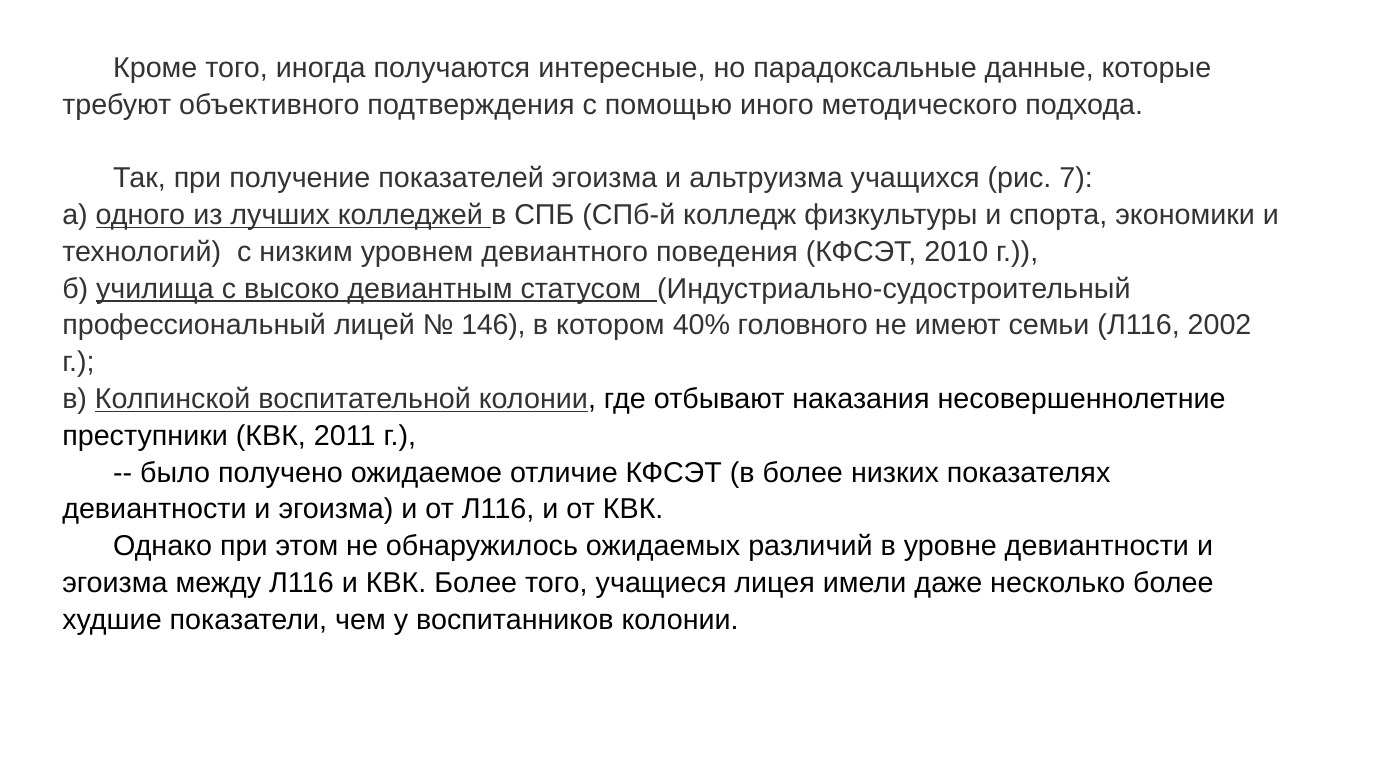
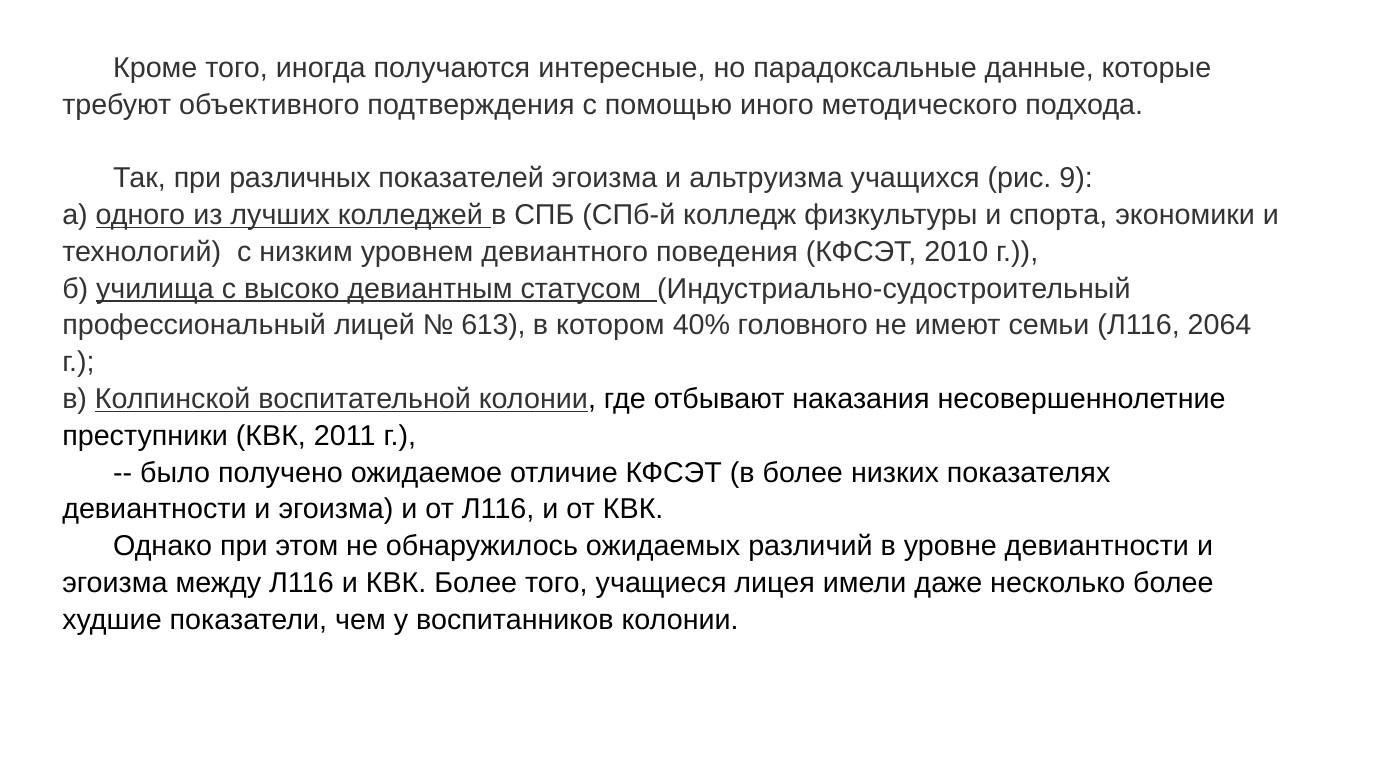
получение: получение -> различных (300, 178)
7: 7 -> 9 (1076, 178)
146: 146 -> 613 (493, 325)
2002: 2002 -> 2064 (1220, 325)
